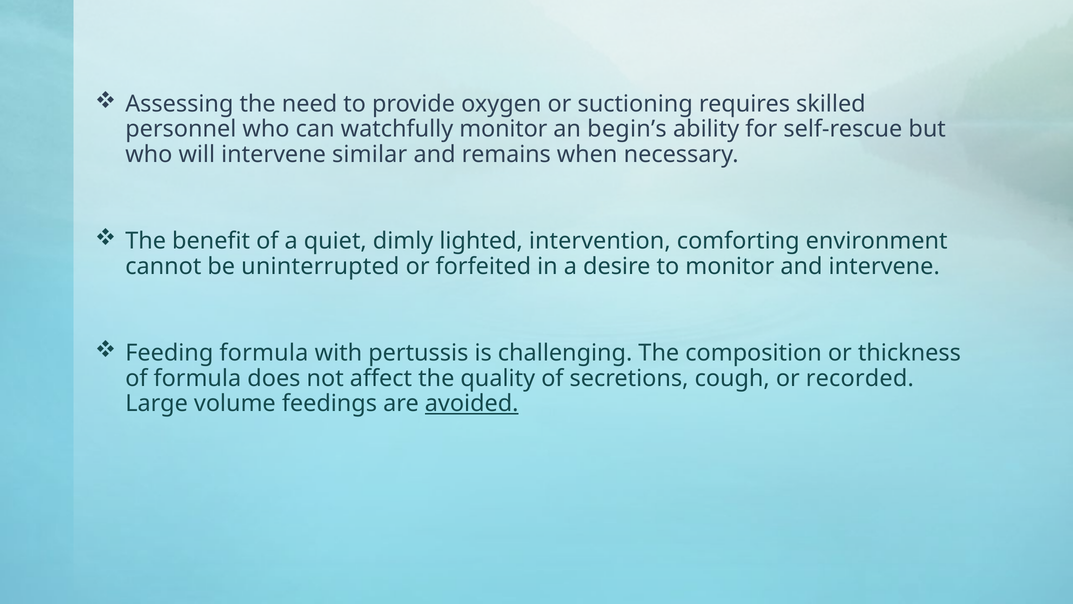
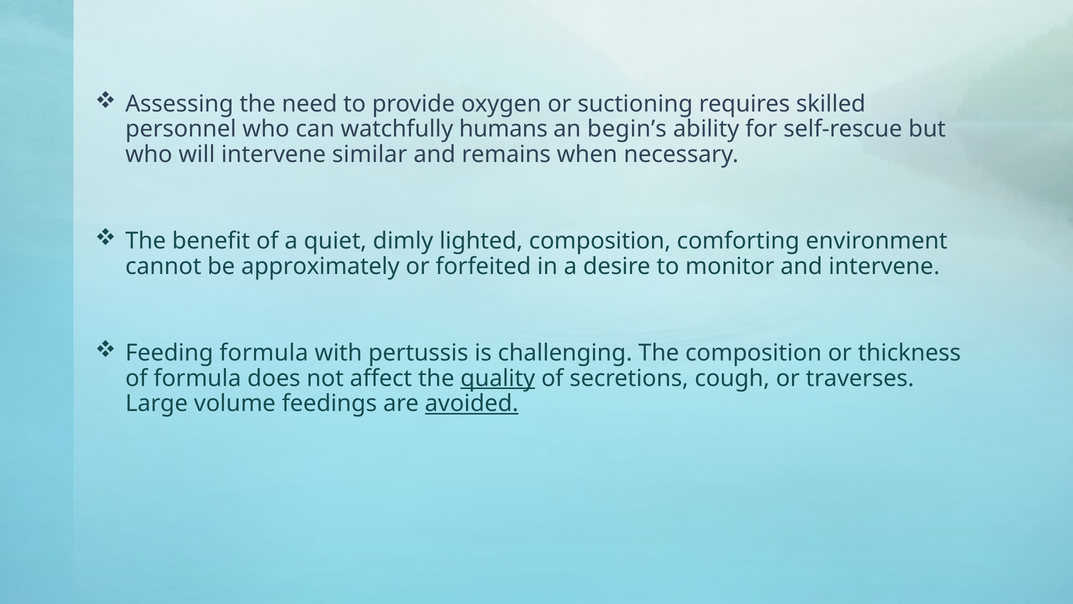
watchfully monitor: monitor -> humans (503, 129)
lighted intervention: intervention -> composition (600, 241)
uninterrupted: uninterrupted -> approximately (320, 266)
quality underline: none -> present (498, 378)
recorded: recorded -> traverses (860, 378)
